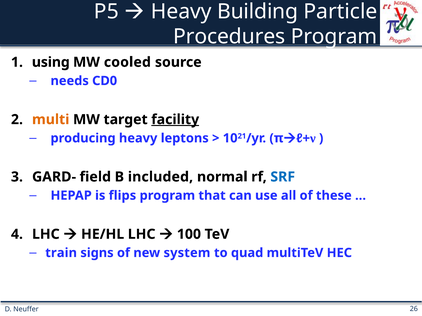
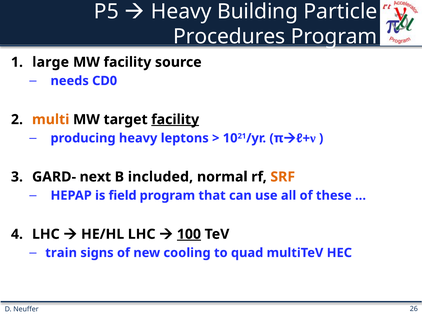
using: using -> large (51, 62)
MW cooled: cooled -> facility (127, 62)
field: field -> next (95, 177)
SRF colour: blue -> orange (283, 177)
flips: flips -> field (123, 196)
100 underline: none -> present (189, 235)
system: system -> cooling (187, 253)
